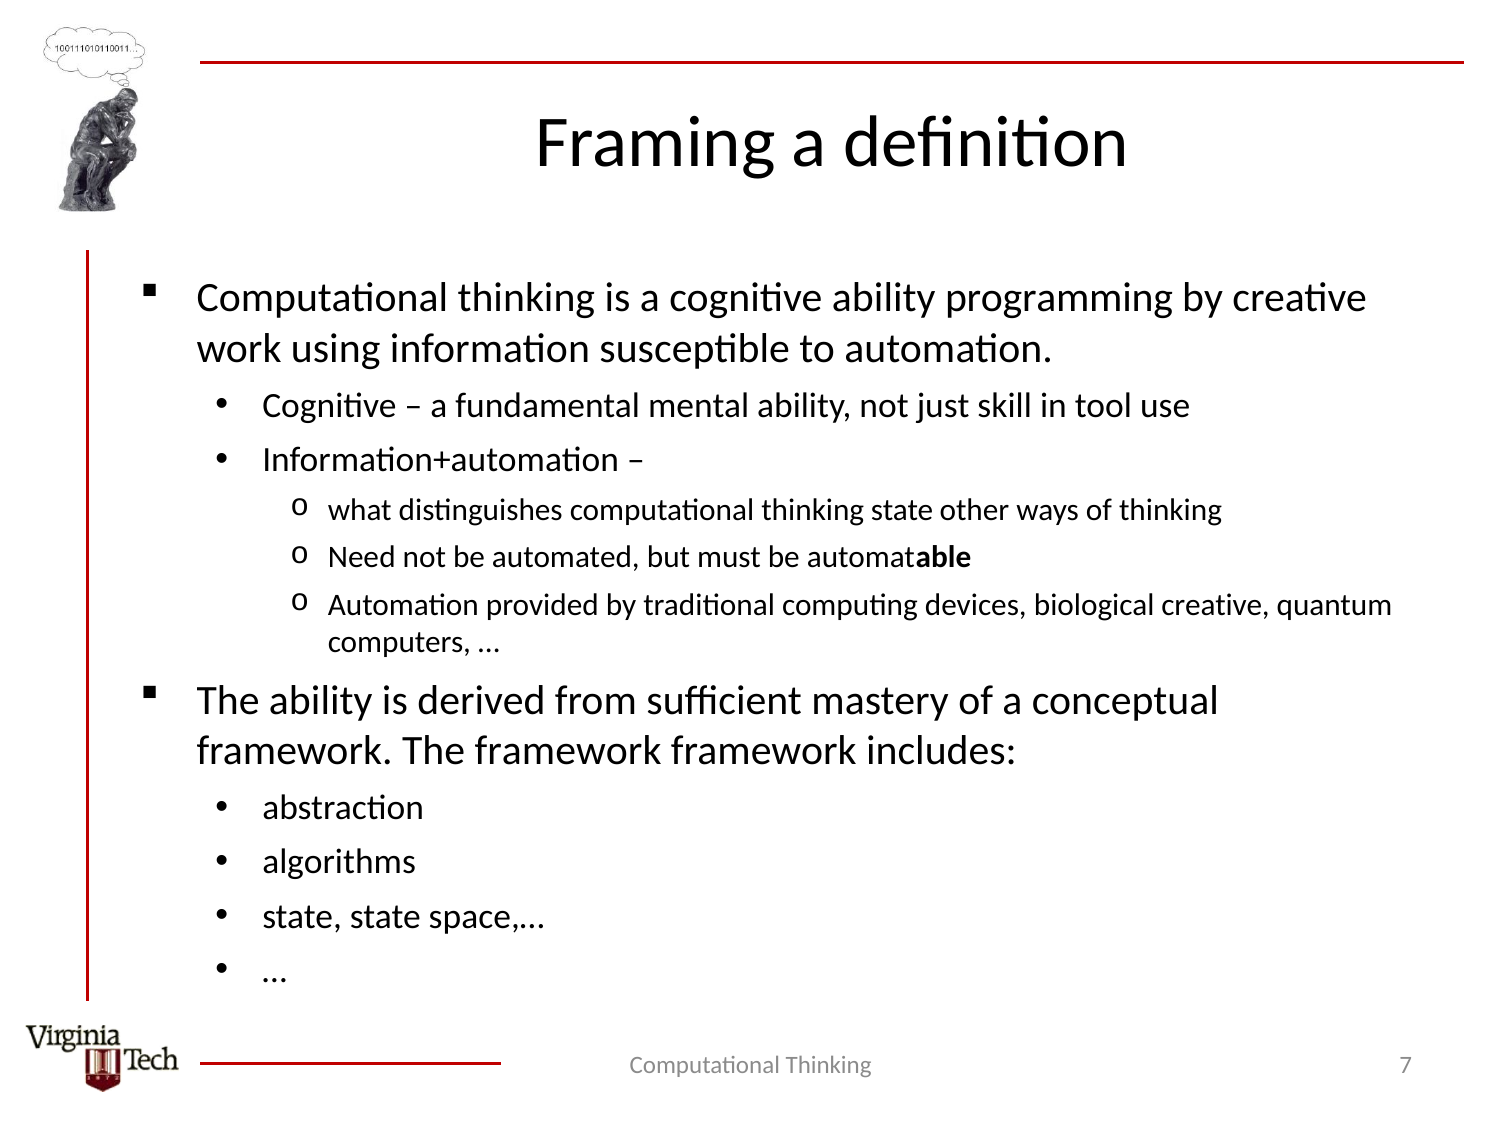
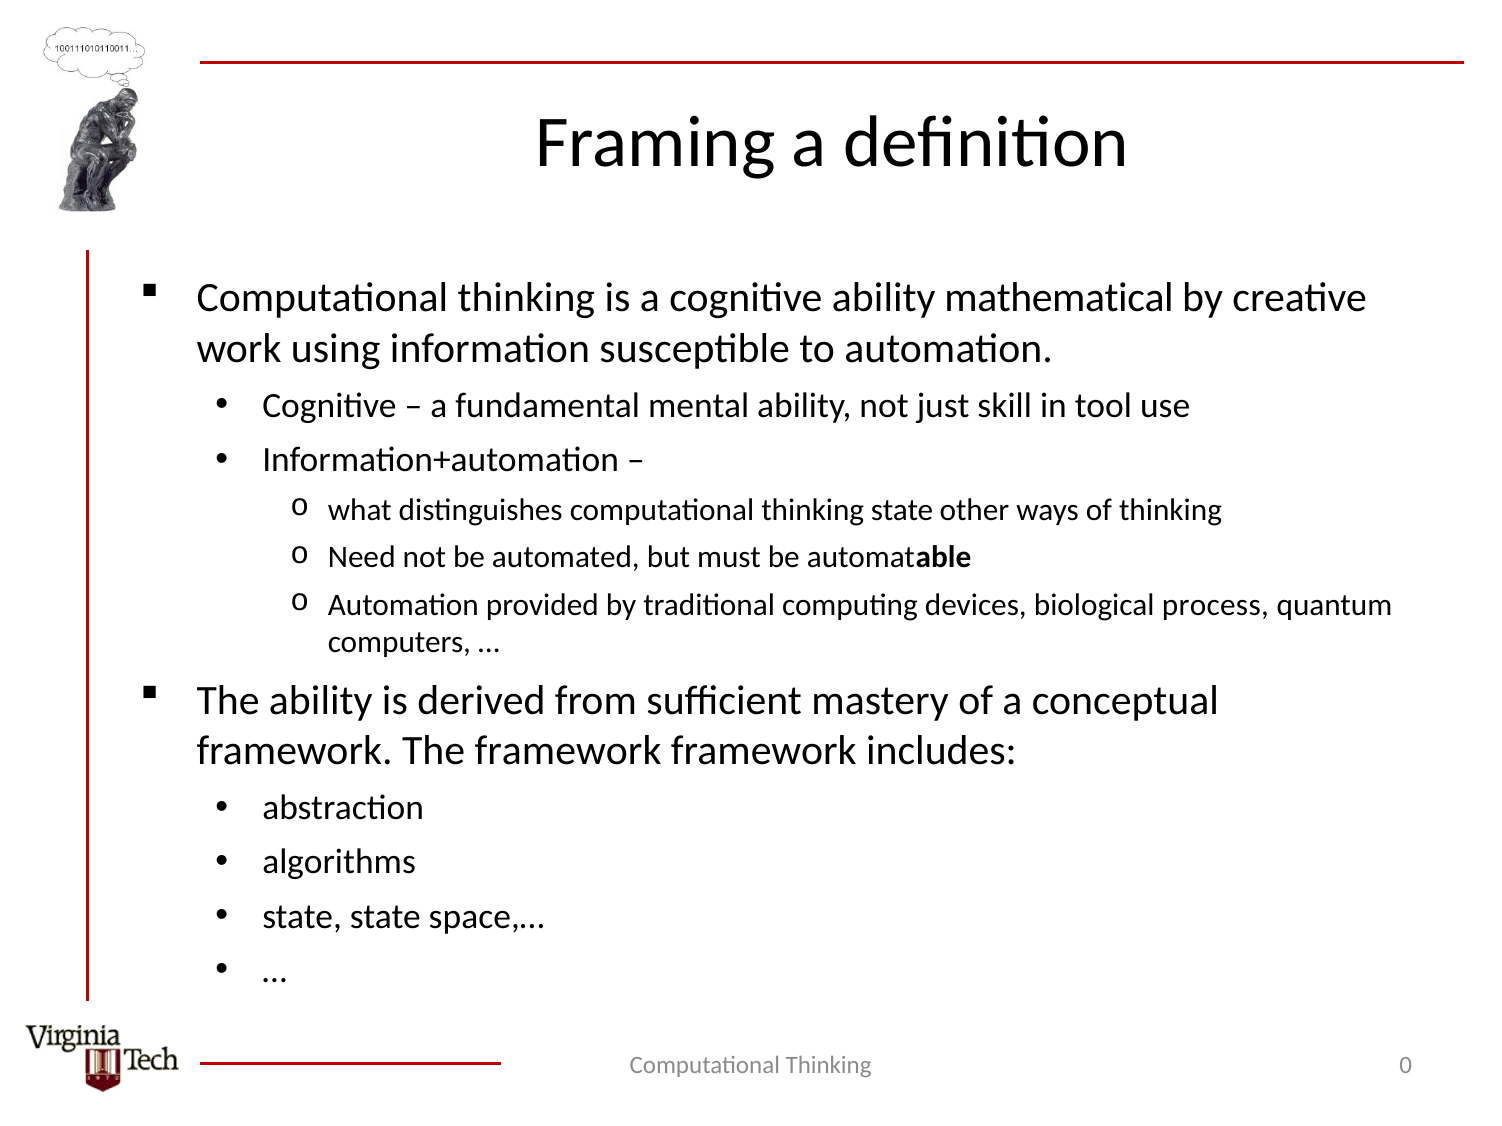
programming: programming -> mathematical (1059, 298)
biological creative: creative -> process (1215, 605)
7: 7 -> 0 (1406, 1066)
